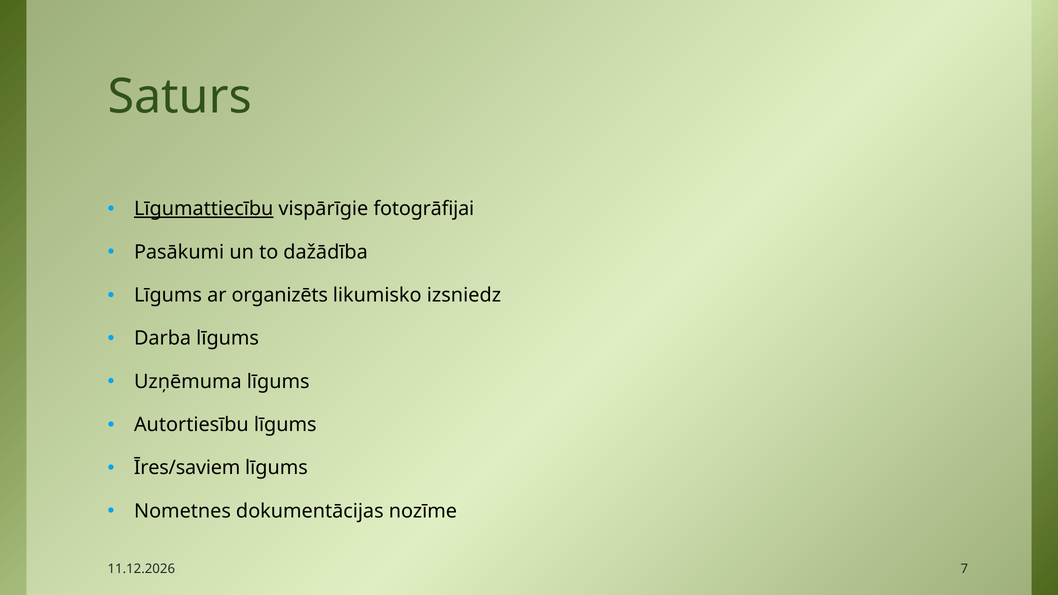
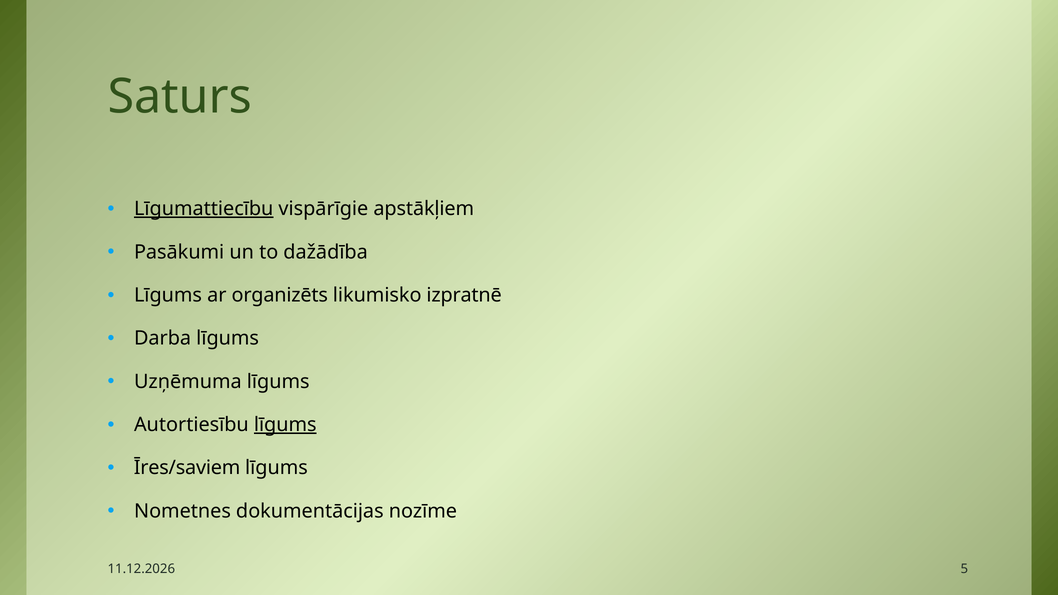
fotogrāfijai: fotogrāfijai -> apstākļiem (424, 209)
izsniedz: izsniedz -> izpratnē (464, 295)
līgums underline: none -> present (285, 425)
7: 7 -> 5 (964, 569)
